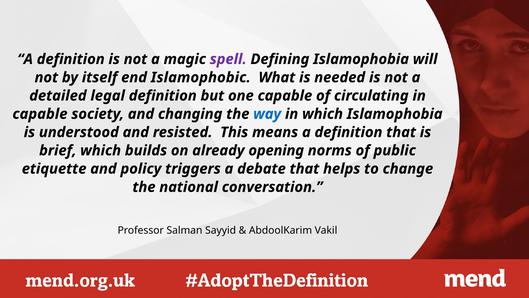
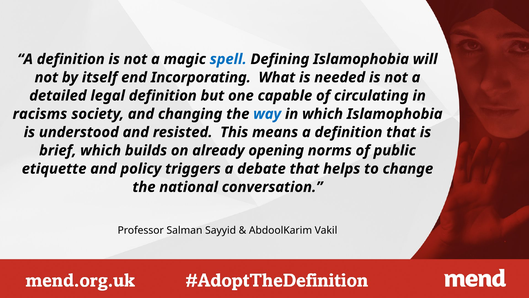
spell colour: purple -> blue (228, 59)
Islamophobic: Islamophobic -> Incorporating (201, 77)
capable: capable -> racisms (40, 114)
